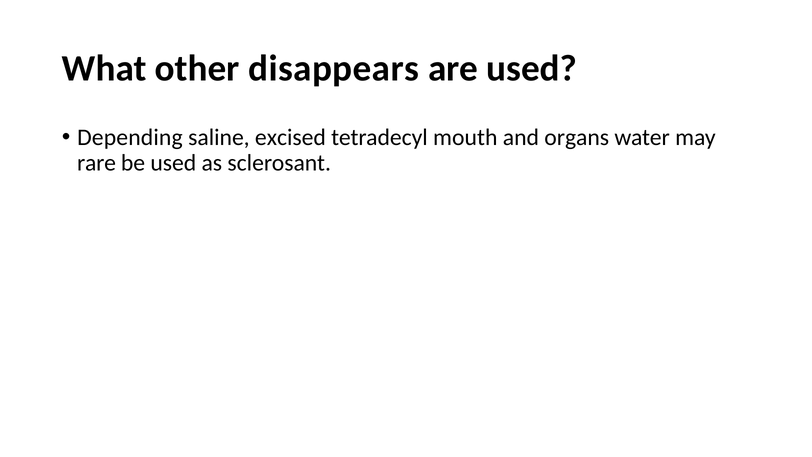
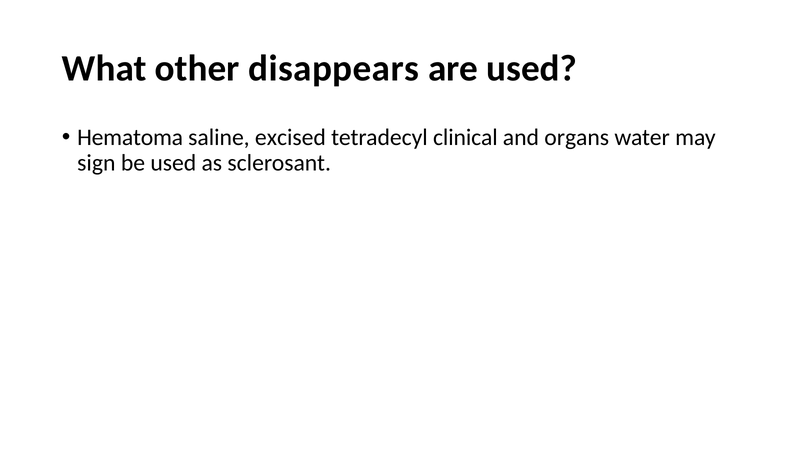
Depending: Depending -> Hematoma (130, 137)
mouth: mouth -> clinical (465, 137)
rare: rare -> sign (96, 163)
